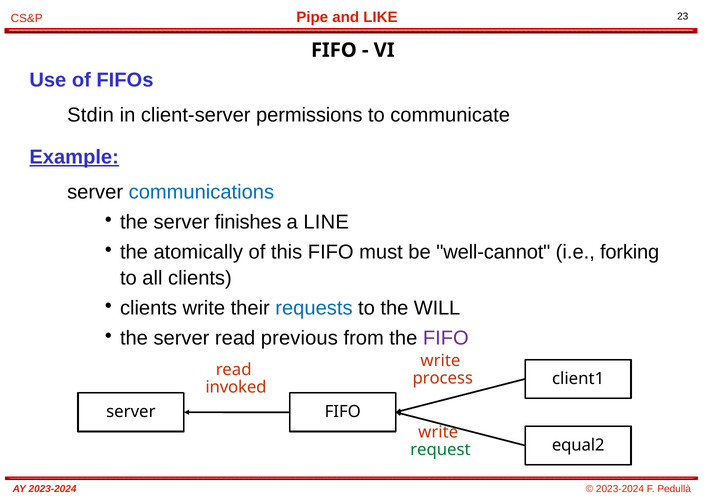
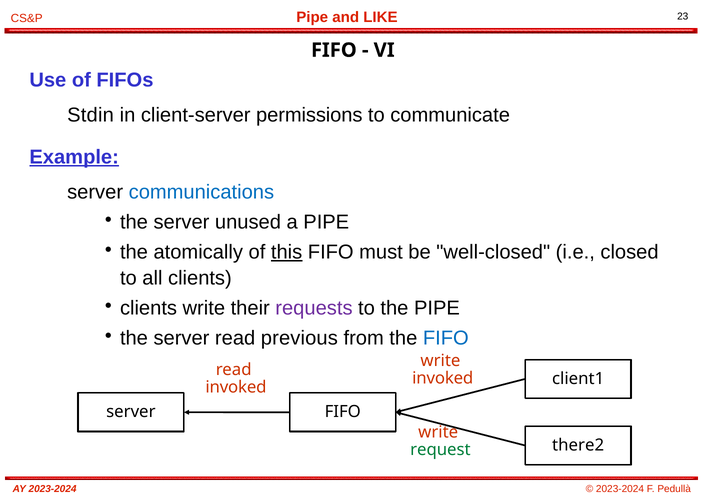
finishes: finishes -> unused (248, 222)
a LINE: LINE -> PIPE (326, 222)
this underline: none -> present (287, 252)
well-cannot: well-cannot -> well-closed (493, 252)
forking: forking -> closed (630, 252)
requests colour: blue -> purple (314, 308)
the WILL: WILL -> PIPE (437, 308)
FIFO colour: purple -> blue (446, 338)
process: process -> invoked (443, 378)
equal2: equal2 -> there2 (578, 445)
